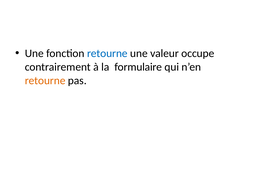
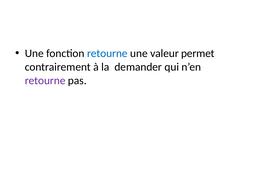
occupe: occupe -> permet (198, 53)
formulaire: formulaire -> demander (138, 67)
retourne colour: orange -> purple (45, 81)
